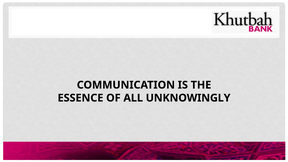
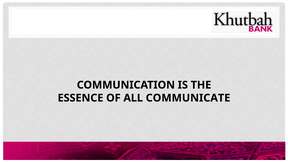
UNKNOWINGLY: UNKNOWINGLY -> COMMUNICATE (188, 98)
